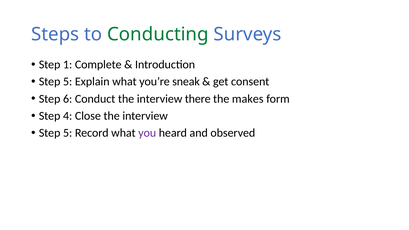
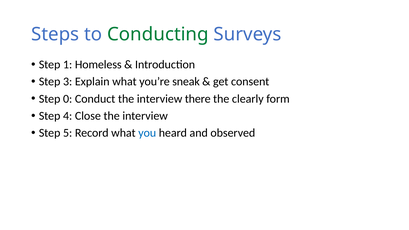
Complete: Complete -> Homeless (98, 65)
5: 5 -> 3 (68, 82)
6: 6 -> 0 (68, 99)
makes: makes -> clearly (248, 99)
you colour: purple -> blue (147, 133)
